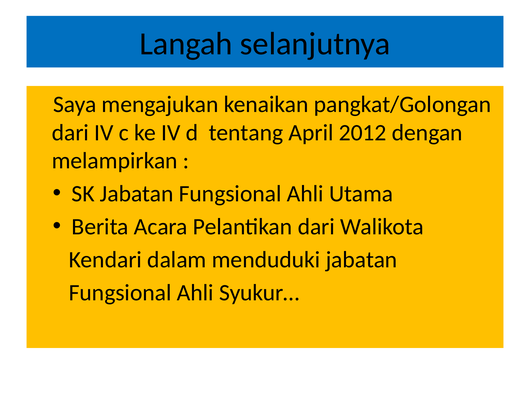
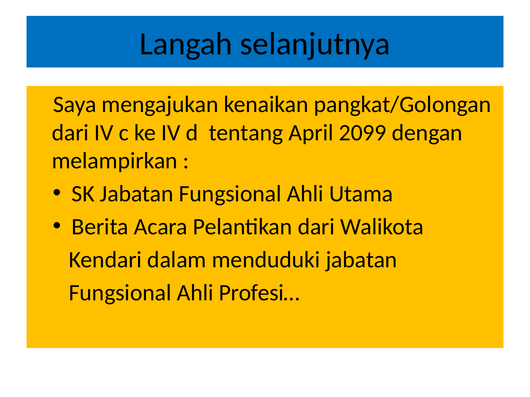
2012: 2012 -> 2099 (363, 133)
Syukur…: Syukur… -> Profesi… (259, 293)
